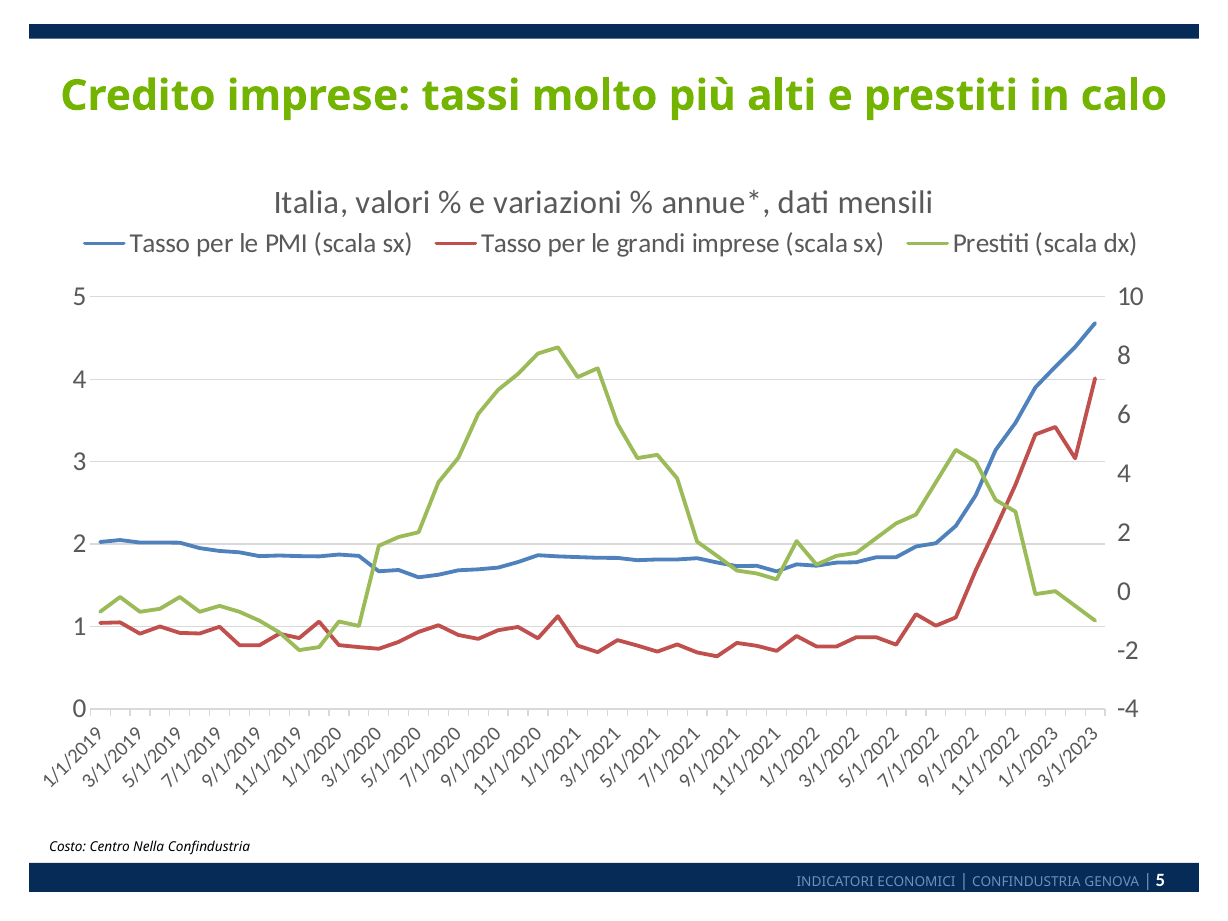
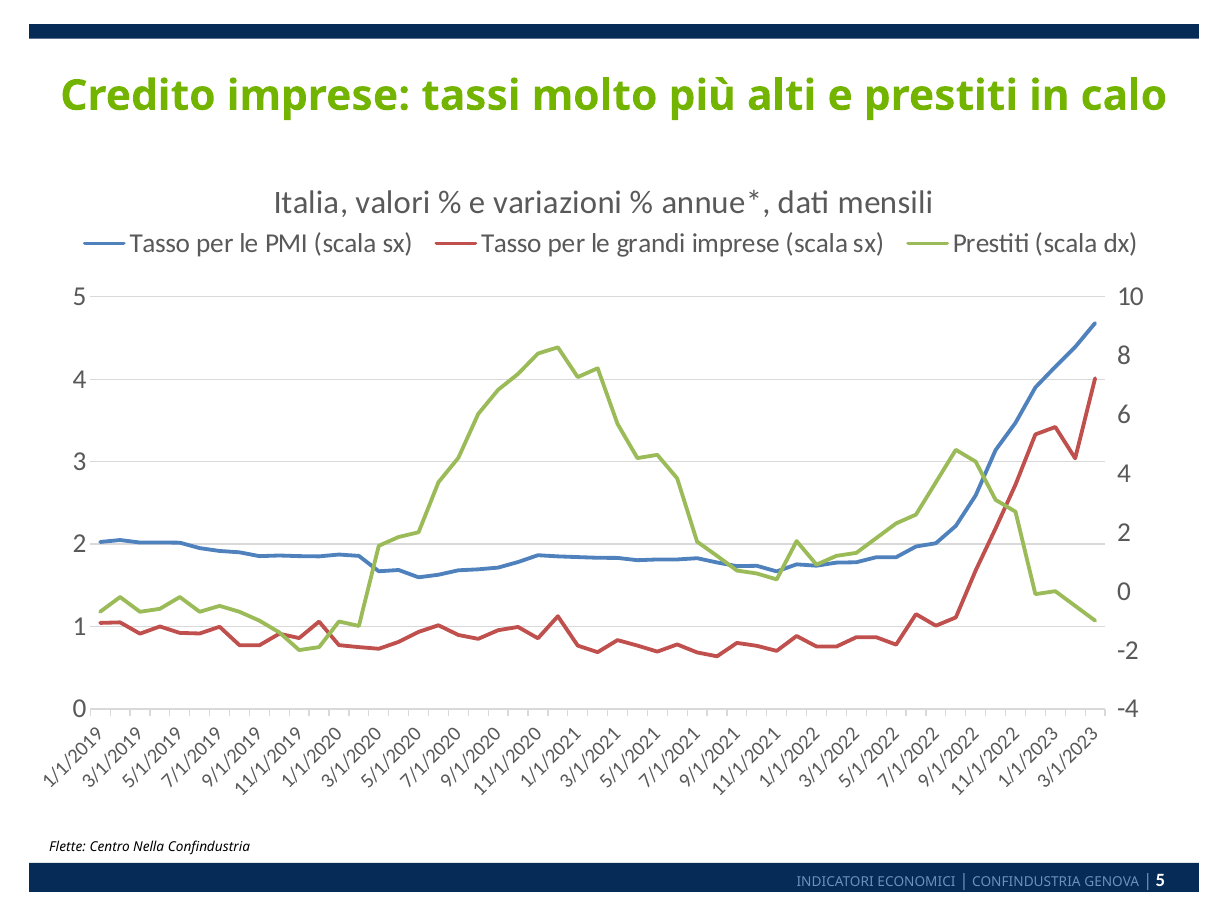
Costo: Costo -> Flette (68, 847)
